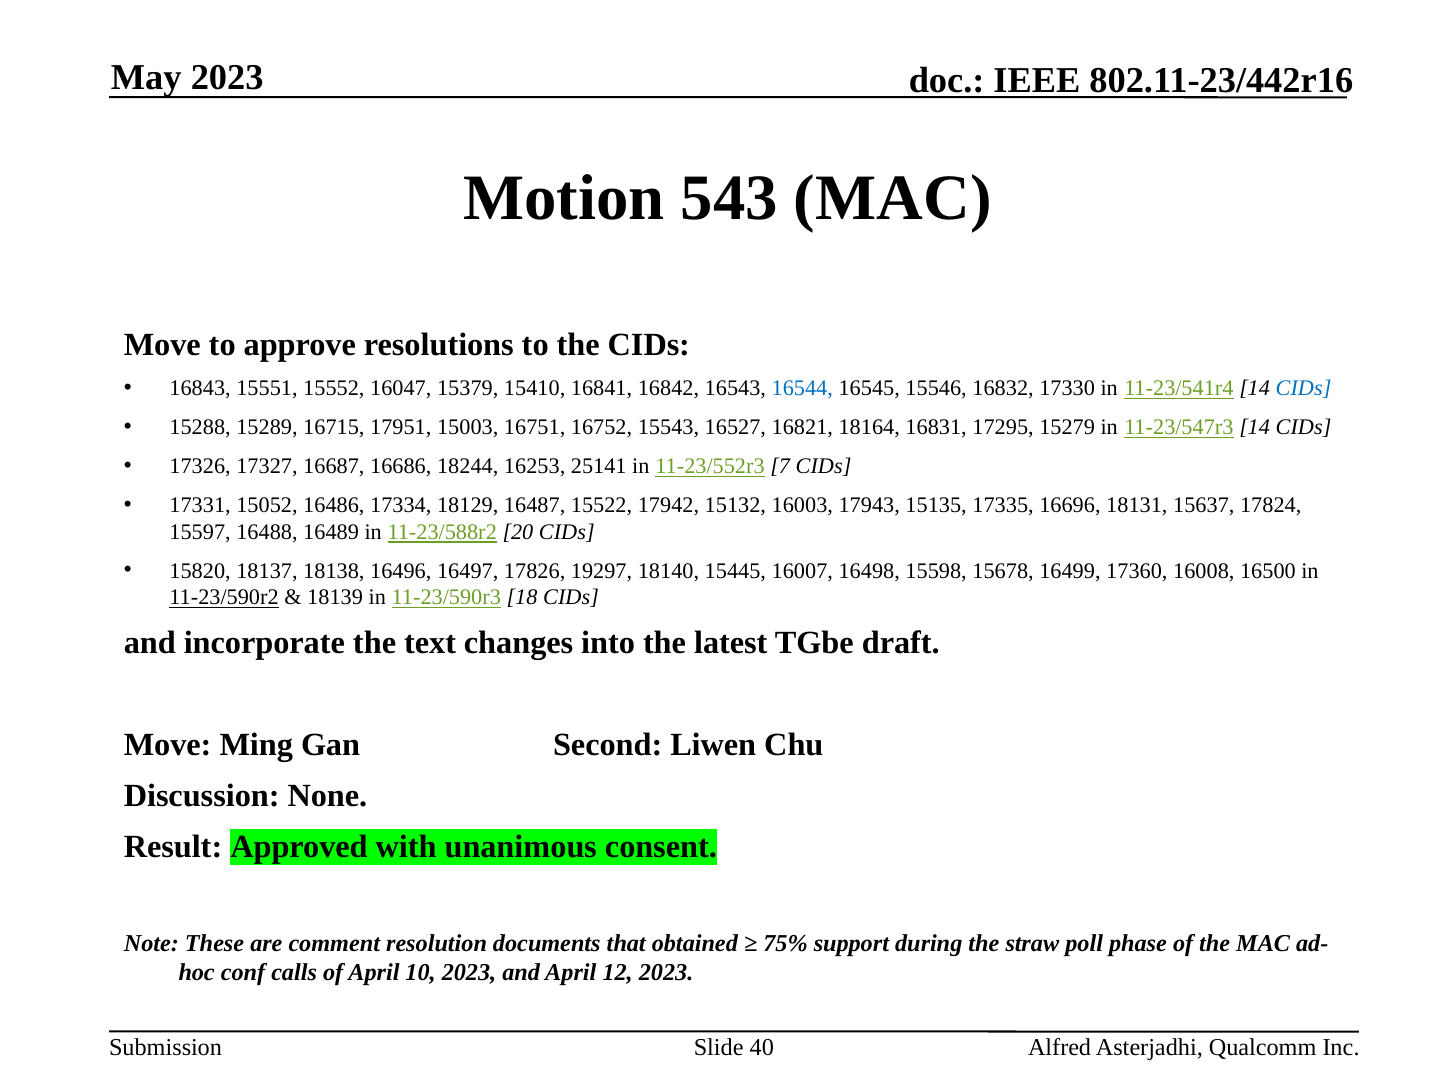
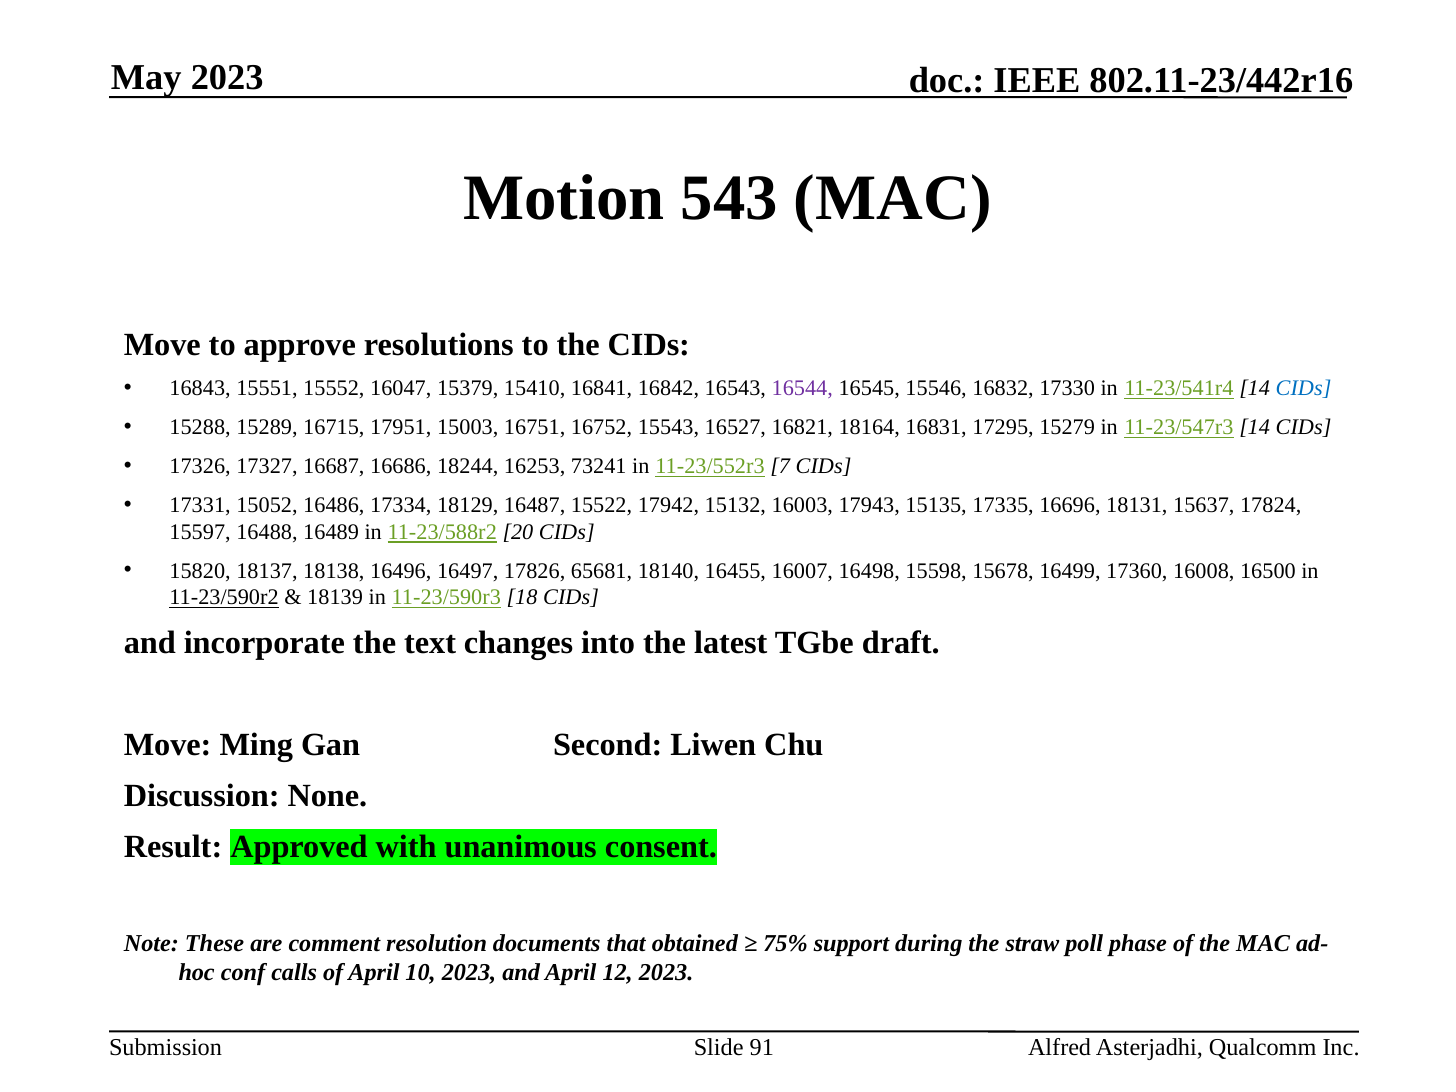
16544 colour: blue -> purple (802, 389)
25141: 25141 -> 73241 (599, 466)
19297: 19297 -> 65681 (602, 571)
15445: 15445 -> 16455 (735, 571)
40: 40 -> 91 (762, 1047)
